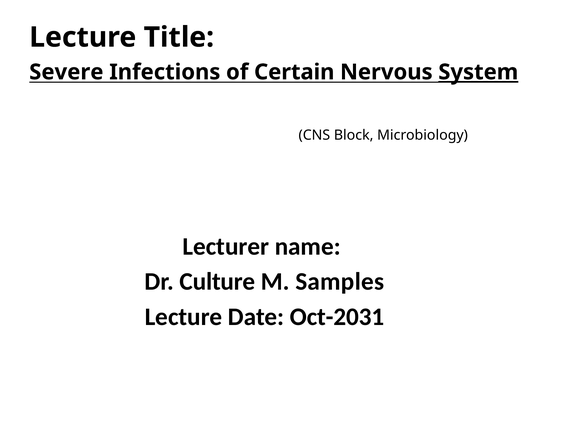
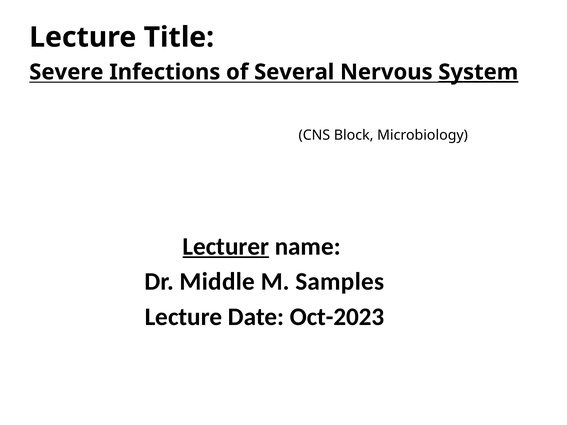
Certain: Certain -> Several (294, 72)
Lecturer underline: none -> present (226, 247)
Culture: Culture -> Middle (217, 282)
Oct-2031: Oct-2031 -> Oct-2023 (337, 317)
